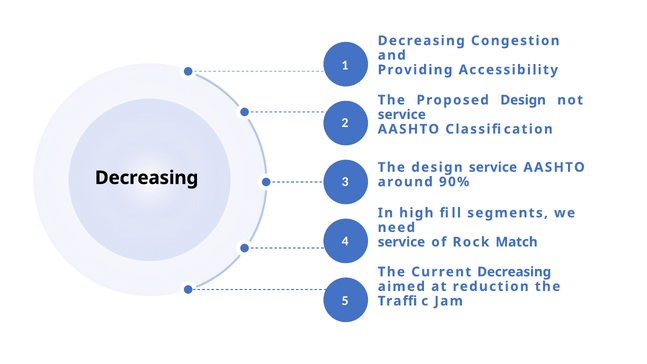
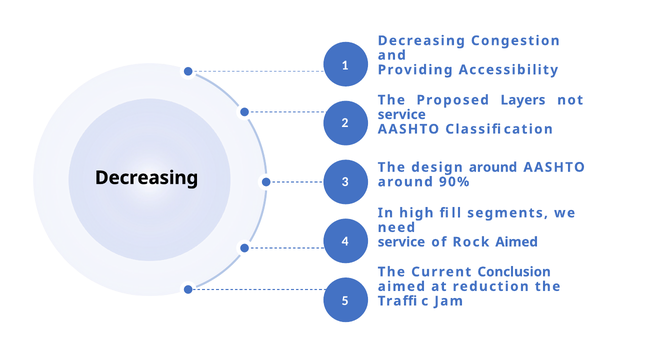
Proposed Design: Design -> Layers (523, 100)
design service: service -> around (493, 167)
Rock Match: Match -> Aimed (517, 242)
Current Decreasing: Decreasing -> Conclusion (514, 272)
